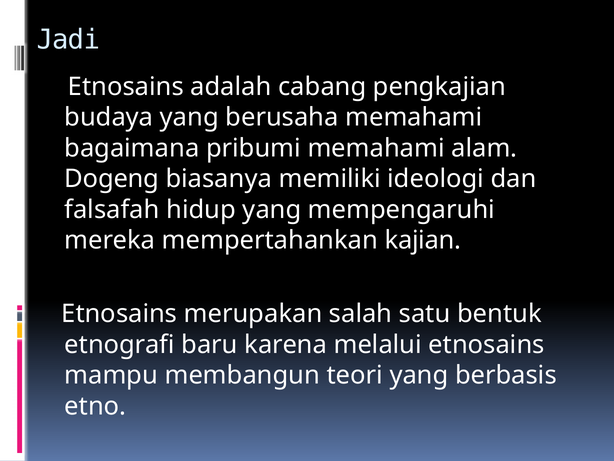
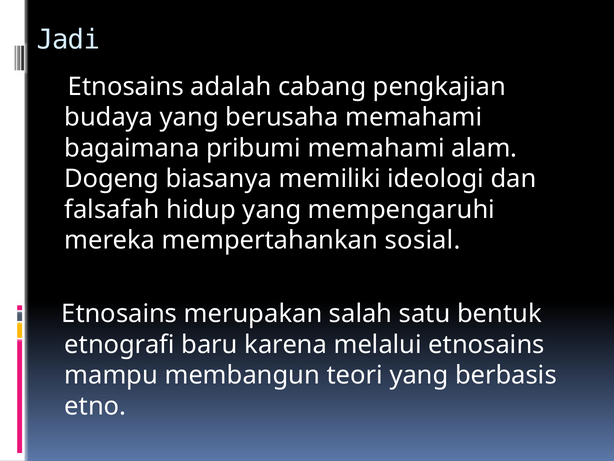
kajian: kajian -> sosial (423, 240)
